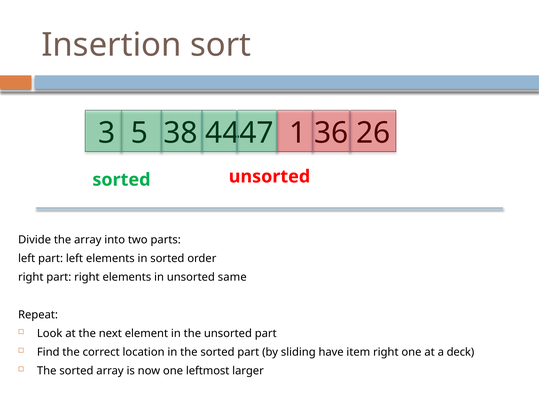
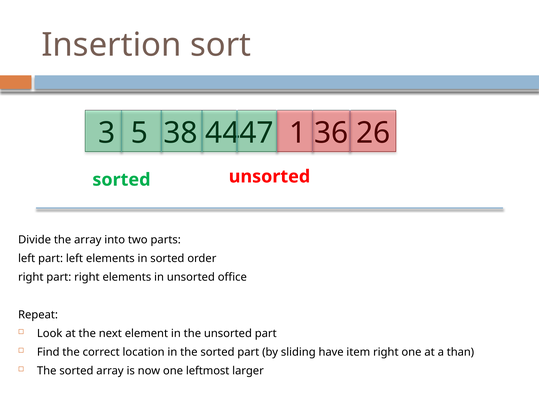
same: same -> office (232, 277)
deck: deck -> than (460, 352)
